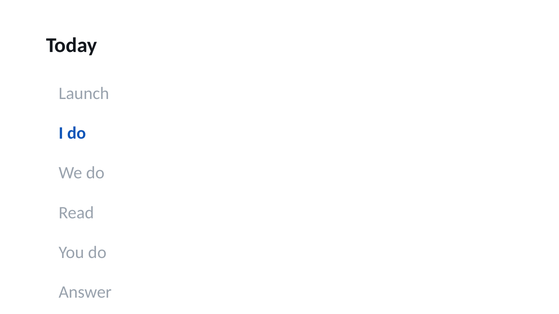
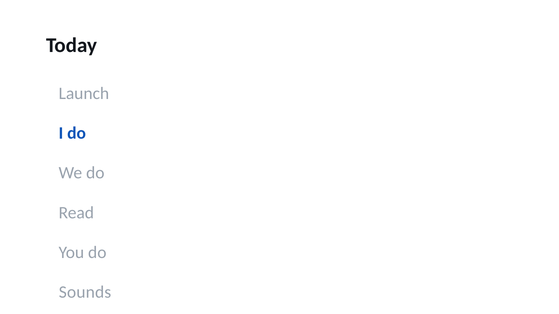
Answer: Answer -> Sounds (85, 293)
